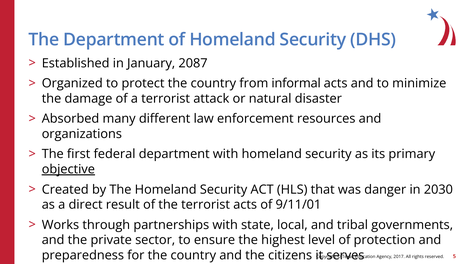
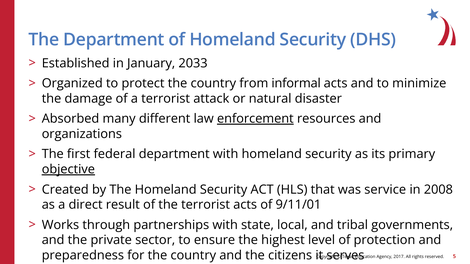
2087: 2087 -> 2033 (193, 63)
enforcement underline: none -> present (255, 119)
danger: danger -> service (385, 190)
2030: 2030 -> 2008 (438, 190)
